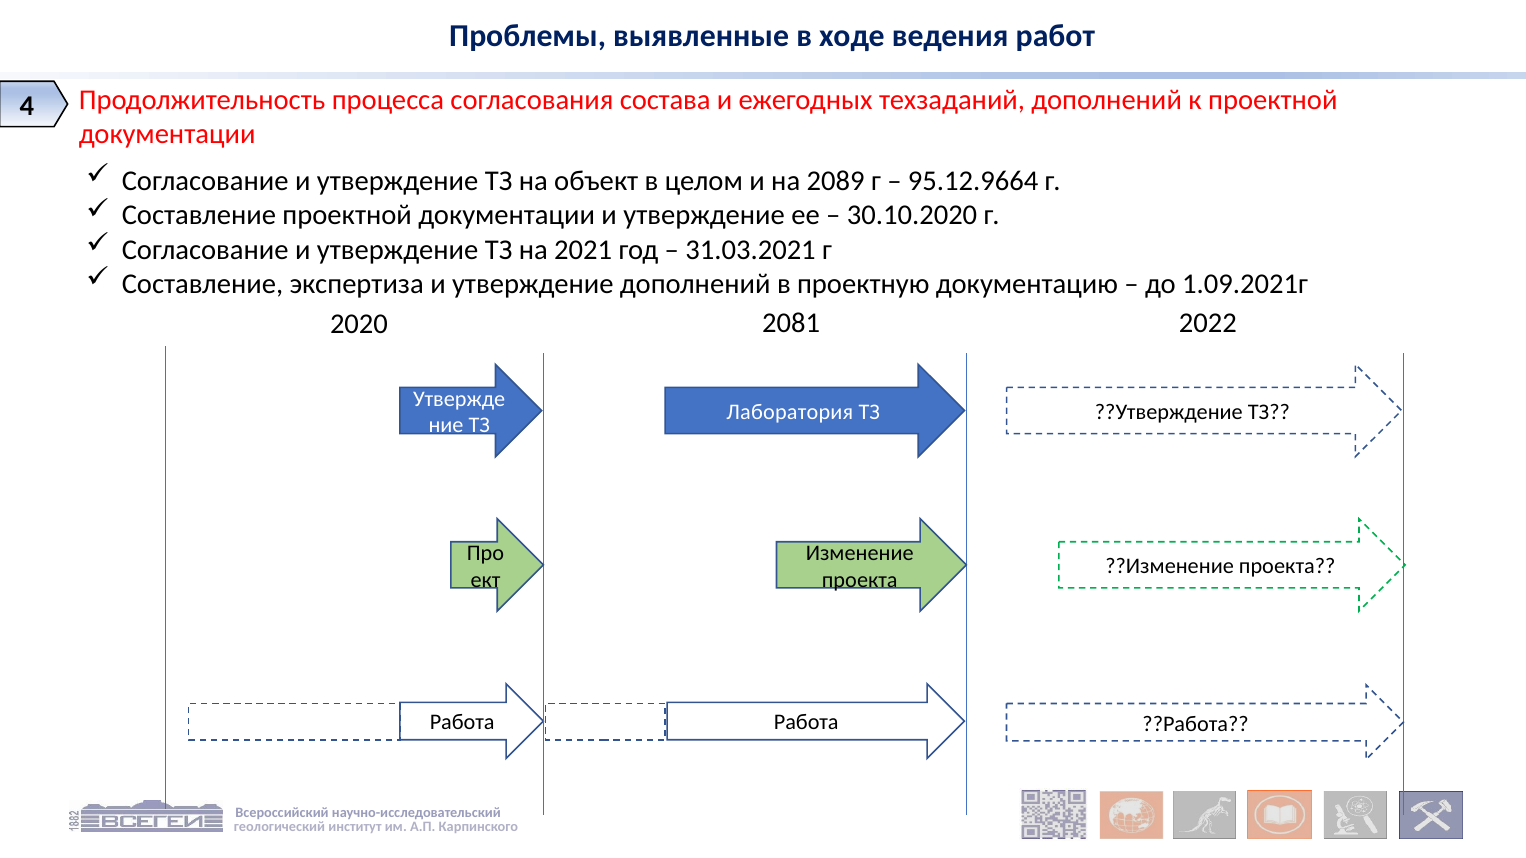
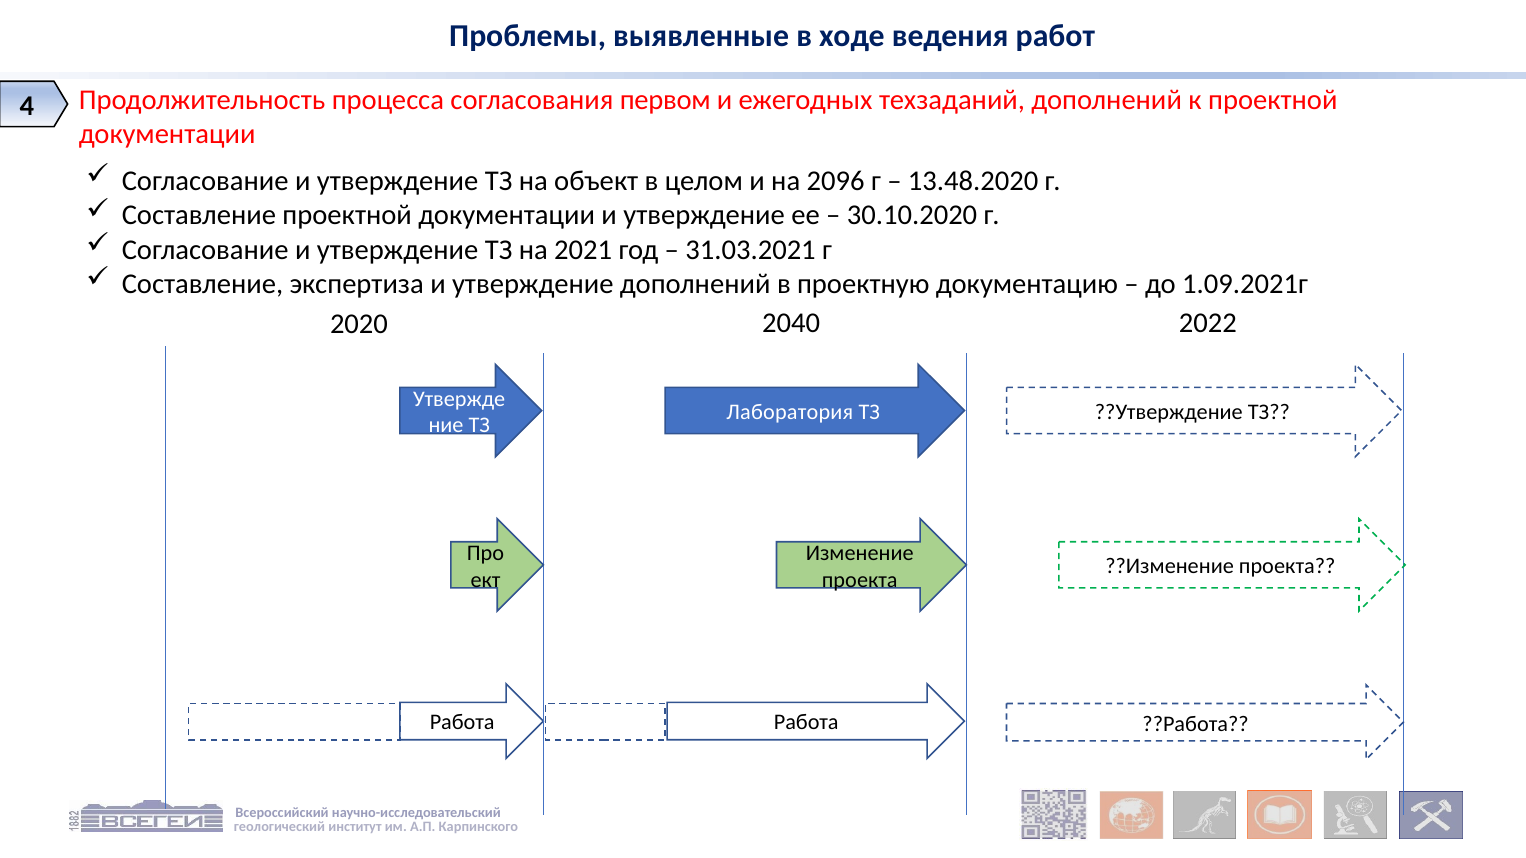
состава: состава -> первом (665, 100)
2089: 2089 -> 2096 (836, 181)
95.12.9664: 95.12.9664 -> 13.48.2020 (973, 181)
2081: 2081 -> 2040 (791, 323)
